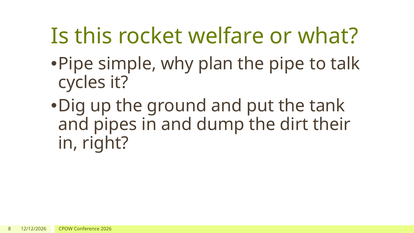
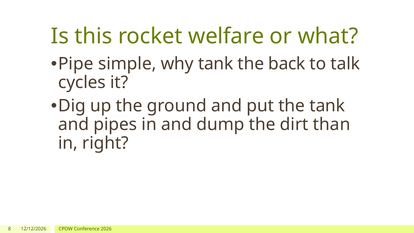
why plan: plan -> tank (216, 64)
the pipe: pipe -> back (287, 64)
their: their -> than (332, 125)
